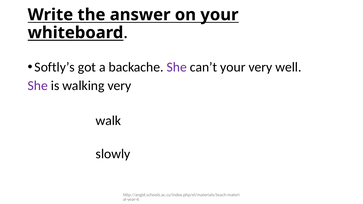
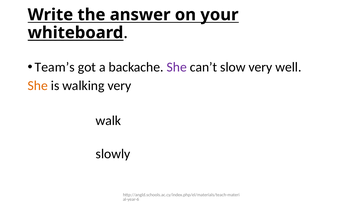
Softly’s: Softly’s -> Team’s (55, 67)
can’t your: your -> slow (233, 67)
She colour: purple -> orange (38, 86)
